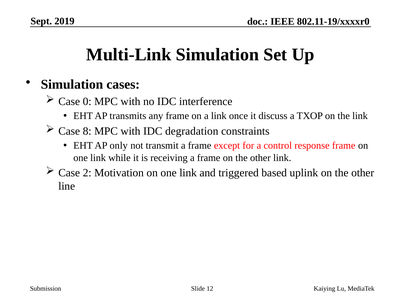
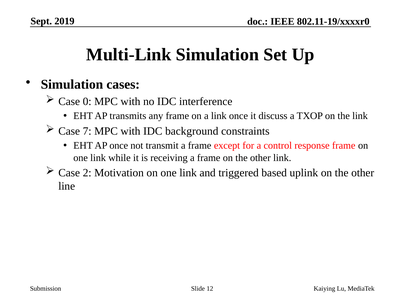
8: 8 -> 7 (87, 131)
degradation: degradation -> background (192, 131)
AP only: only -> once (119, 146)
